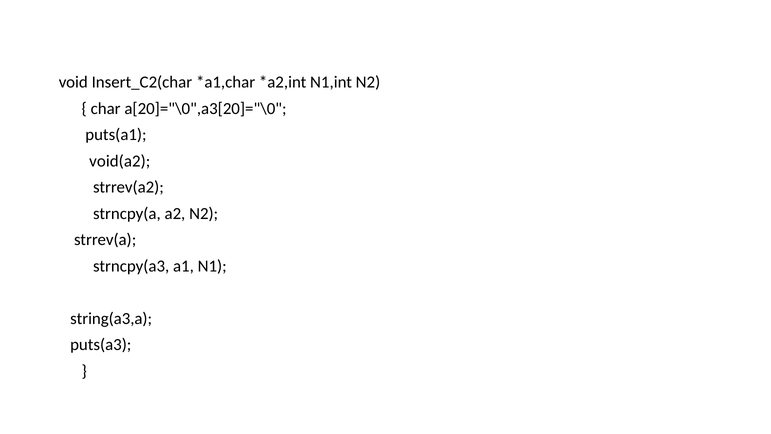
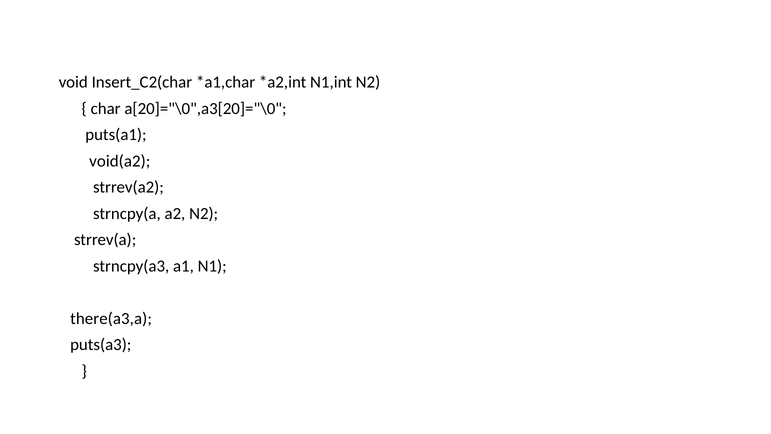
string(a3,a: string(a3,a -> there(a3,a (111, 318)
